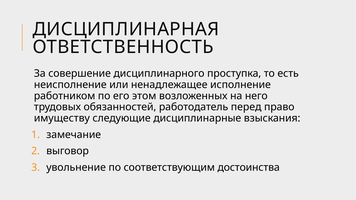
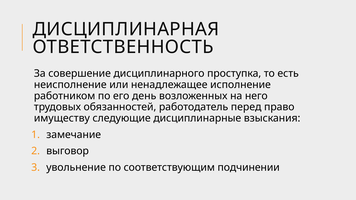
этом: этом -> день (144, 96)
достоинства: достоинства -> подчинении (249, 168)
